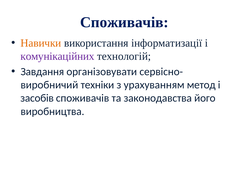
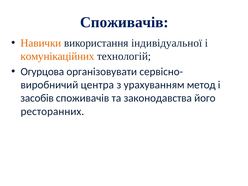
інформатизації: інформатизації -> індивідуальної (167, 43)
комунікаційних colour: purple -> orange (57, 56)
Завдання: Завдання -> Огурцова (42, 72)
техніки: техніки -> центра (97, 85)
виробництва: виробництва -> ресторанних (52, 111)
